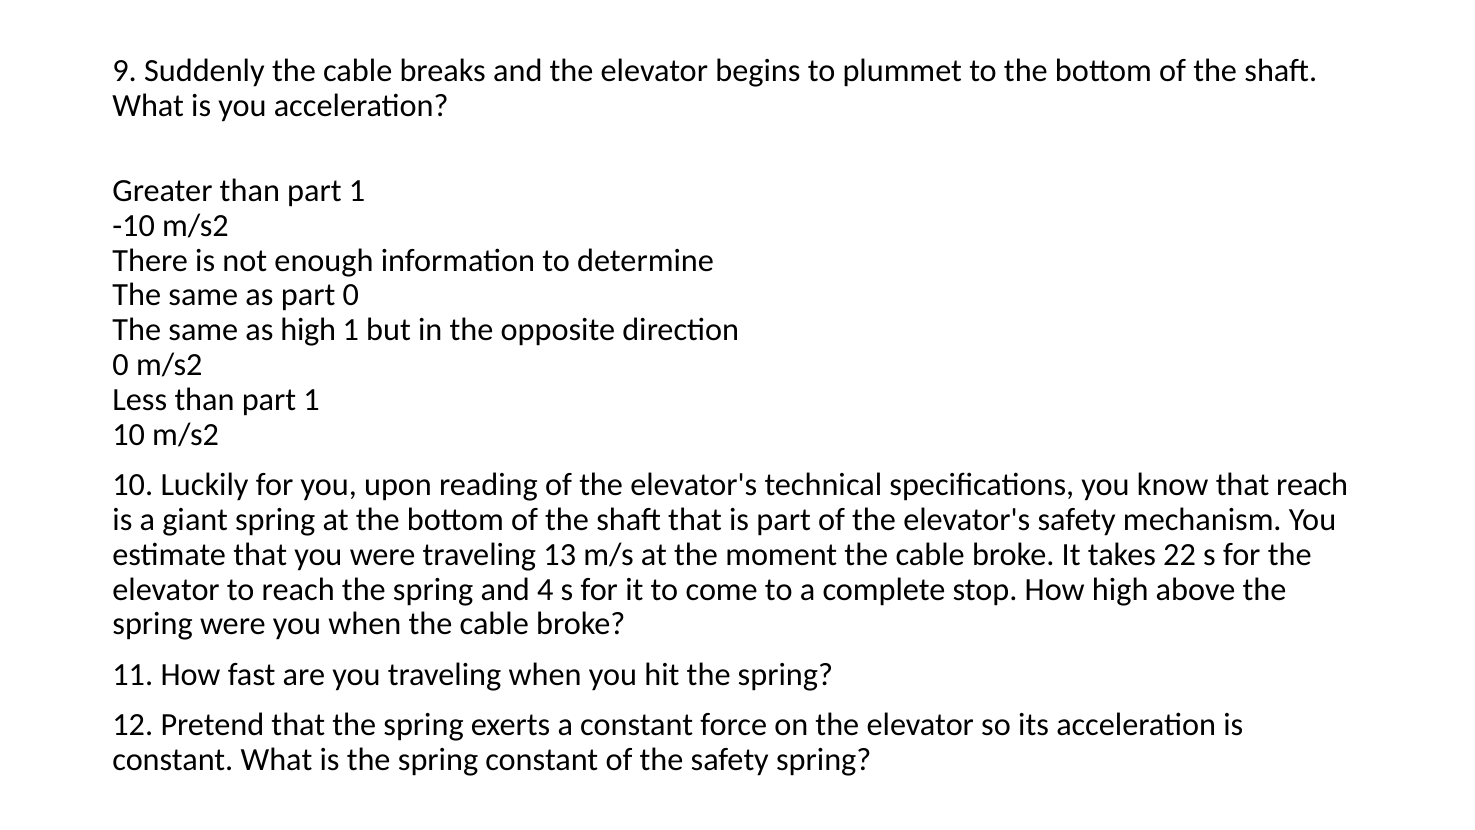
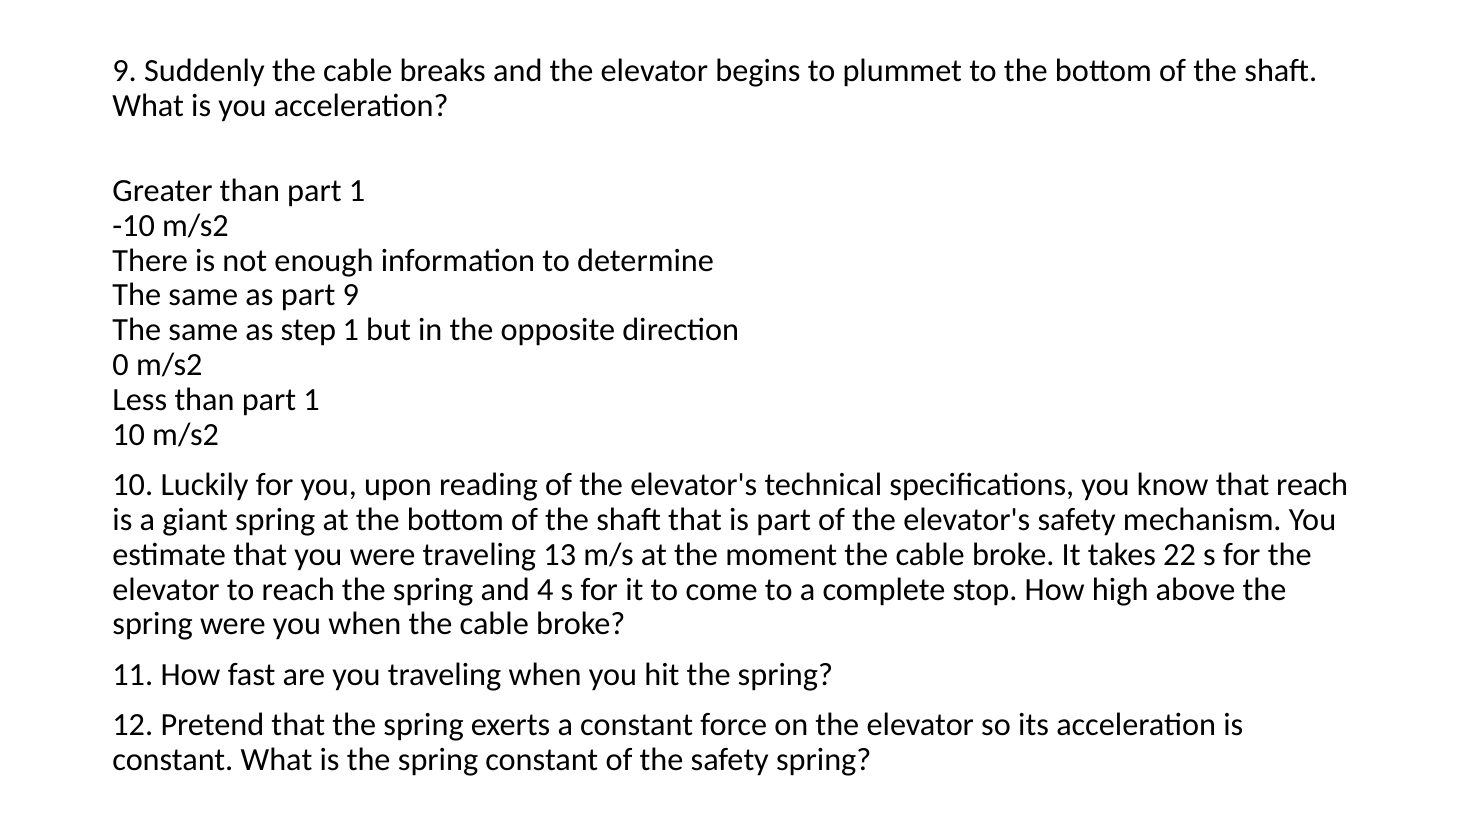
part 0: 0 -> 9 (351, 295)
as high: high -> step (308, 330)
